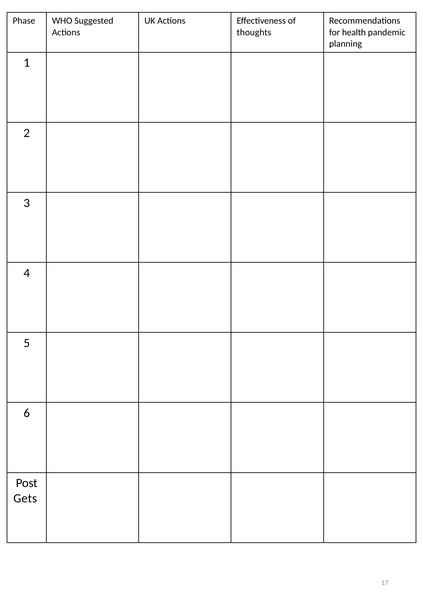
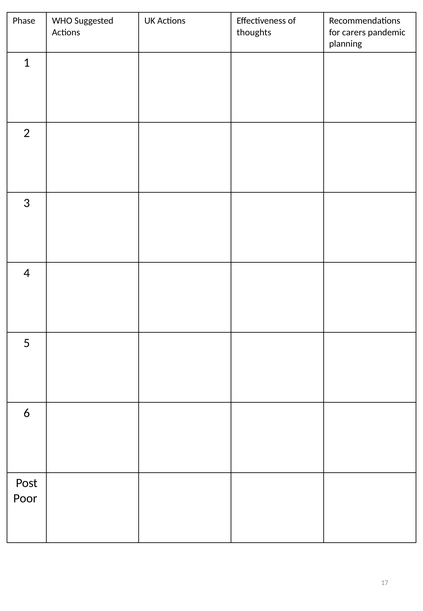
health: health -> carers (354, 32)
Gets: Gets -> Poor (25, 498)
